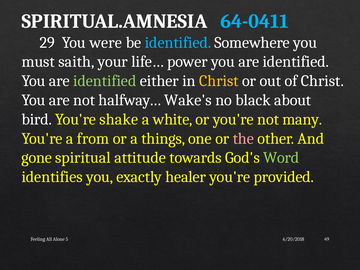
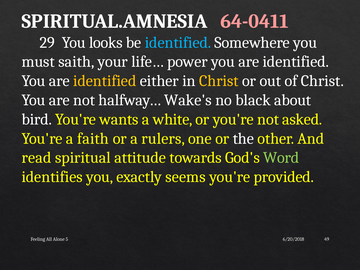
64-0411 colour: light blue -> pink (254, 21)
were: were -> looks (106, 42)
identified colour: light green -> yellow (105, 81)
shake: shake -> wants (119, 119)
many: many -> asked (302, 119)
from: from -> faith (93, 139)
things: things -> rulers (163, 139)
the colour: pink -> white (243, 139)
gone: gone -> read (37, 158)
healer: healer -> seems (186, 177)
